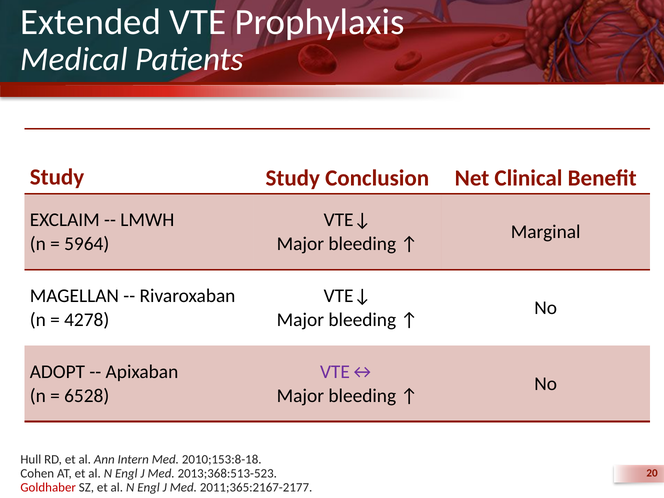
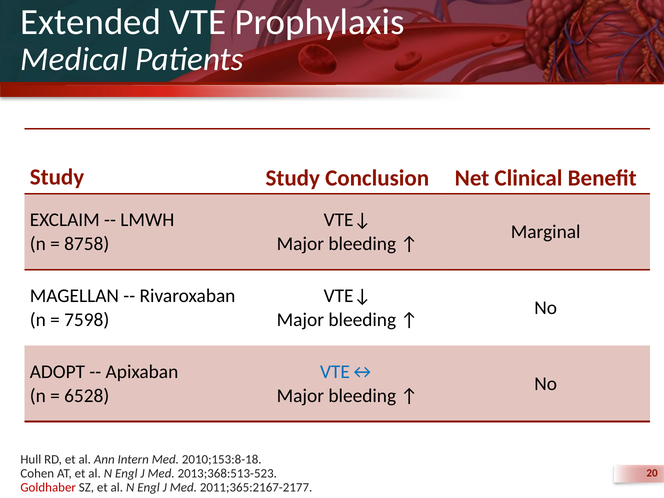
5964: 5964 -> 8758 (87, 244)
4278: 4278 -> 7598 (87, 320)
VTE↔ colour: purple -> blue (347, 372)
